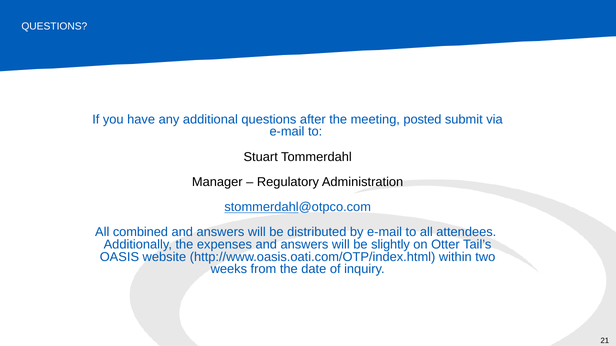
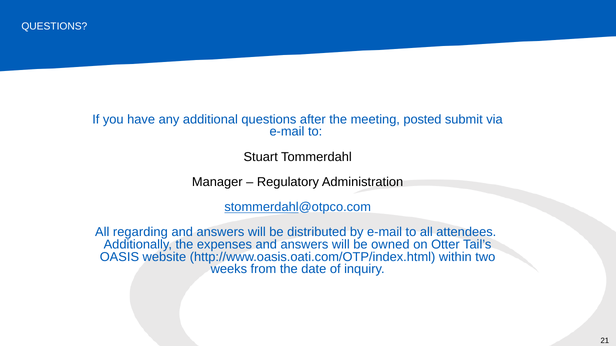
combined: combined -> regarding (140, 233)
slightly: slightly -> owned (390, 245)
